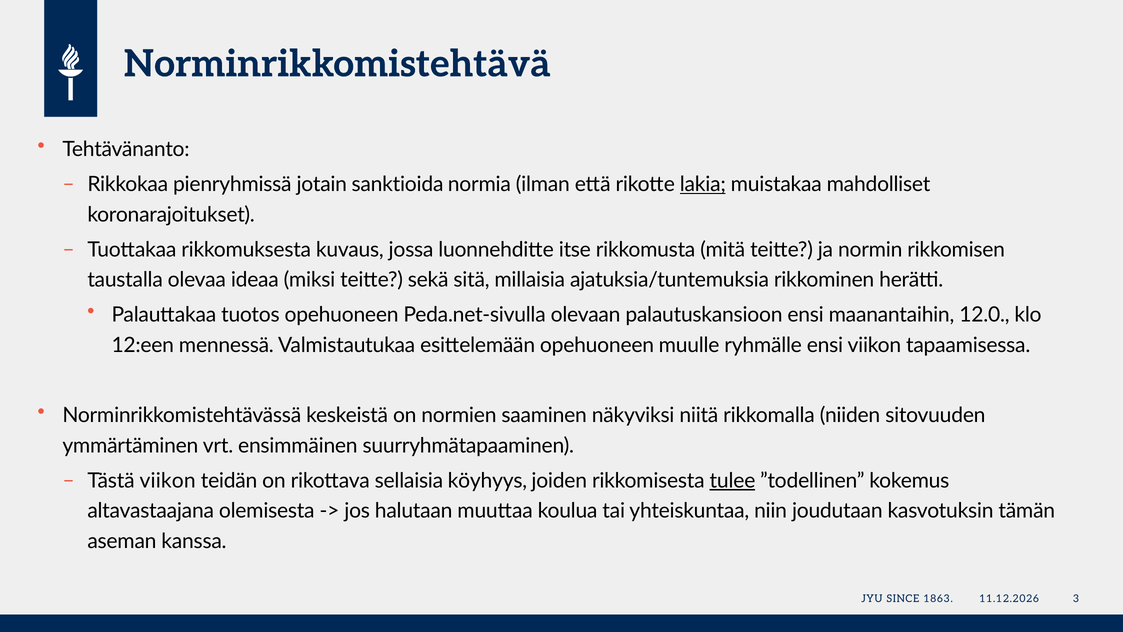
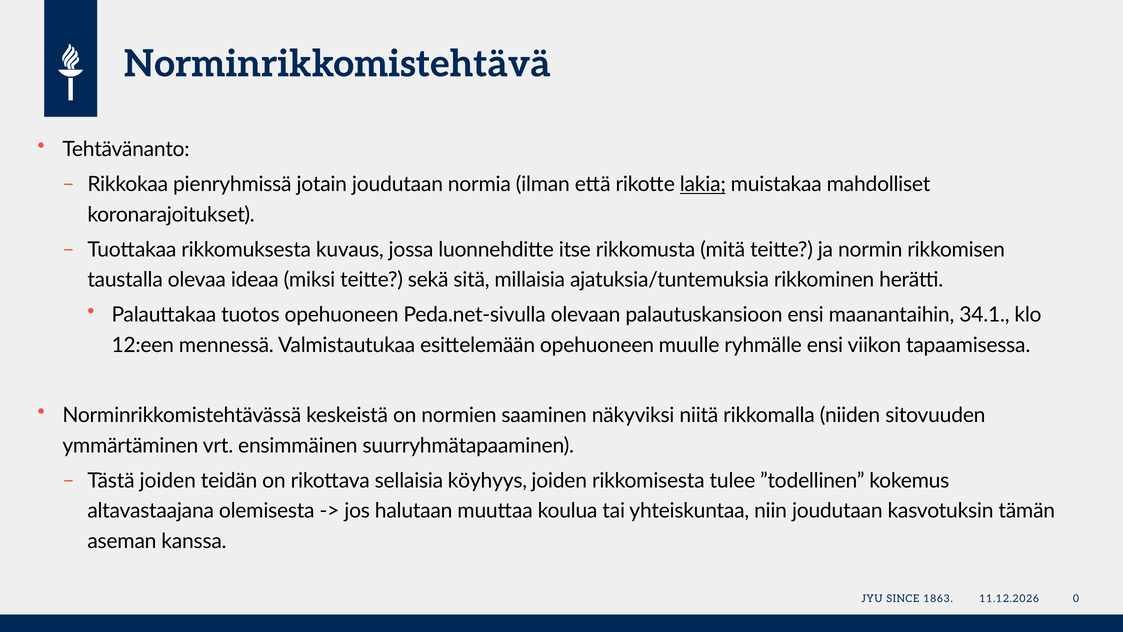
jotain sanktioida: sanktioida -> joudutaan (397, 184)
12.0: 12.0 -> 34.1 (984, 315)
Tästä viikon: viikon -> joiden (168, 480)
tulee underline: present -> none (732, 480)
3: 3 -> 0 (1076, 598)
